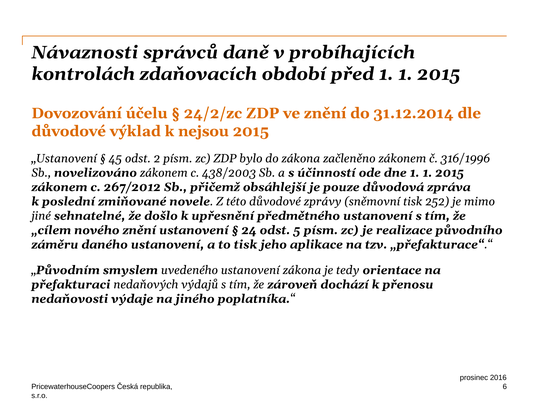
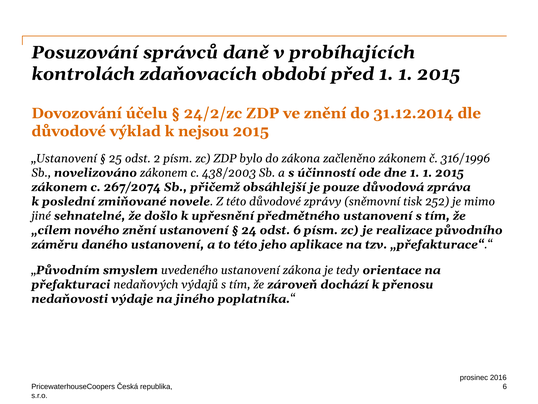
Návaznosti: Návaznosti -> Posuzování (85, 52)
45: 45 -> 25 (115, 158)
267/2012: 267/2012 -> 267/2074 (132, 187)
odst 5: 5 -> 6 (297, 230)
to tisk: tisk -> této (246, 244)
